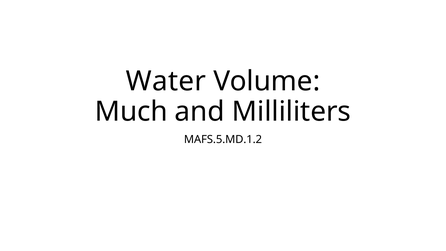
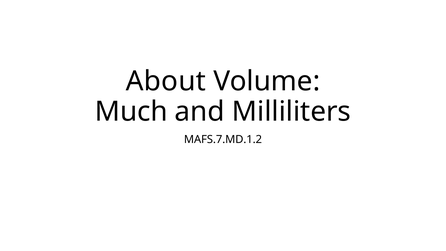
Water: Water -> About (166, 81)
MAFS.5.MD.1.2: MAFS.5.MD.1.2 -> MAFS.7.MD.1.2 (223, 139)
